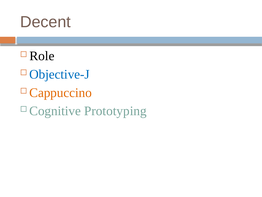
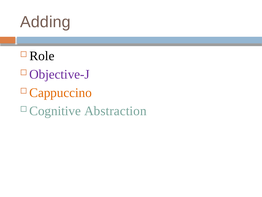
Decent: Decent -> Adding (45, 22)
Objective-J colour: blue -> purple (59, 74)
Prototyping: Prototyping -> Abstraction (115, 111)
